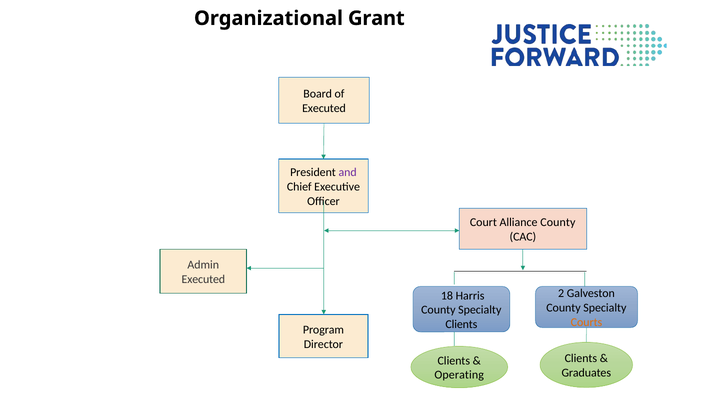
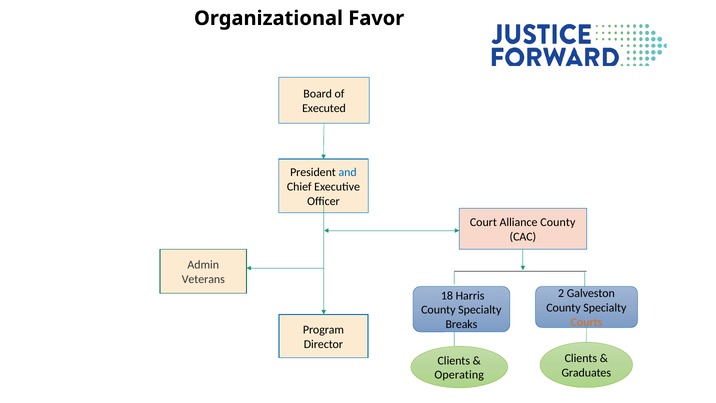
Grant: Grant -> Favor (376, 18)
and colour: purple -> blue (348, 172)
Executed: Executed -> Veterans (203, 279)
Clients: Clients -> Breaks (461, 324)
